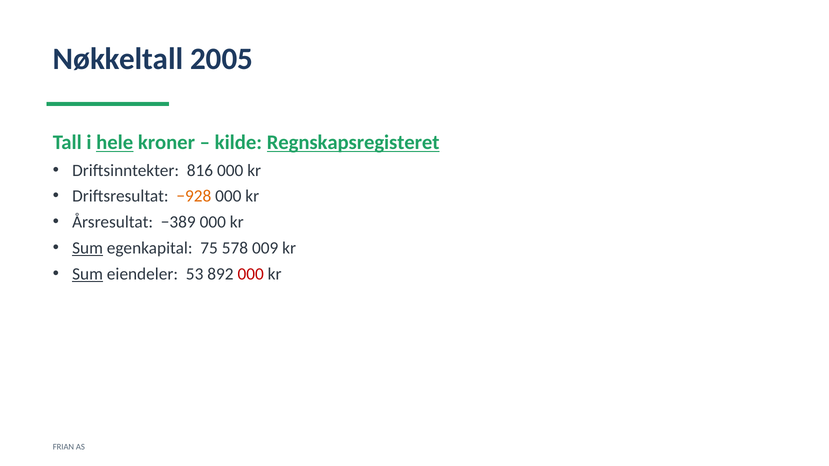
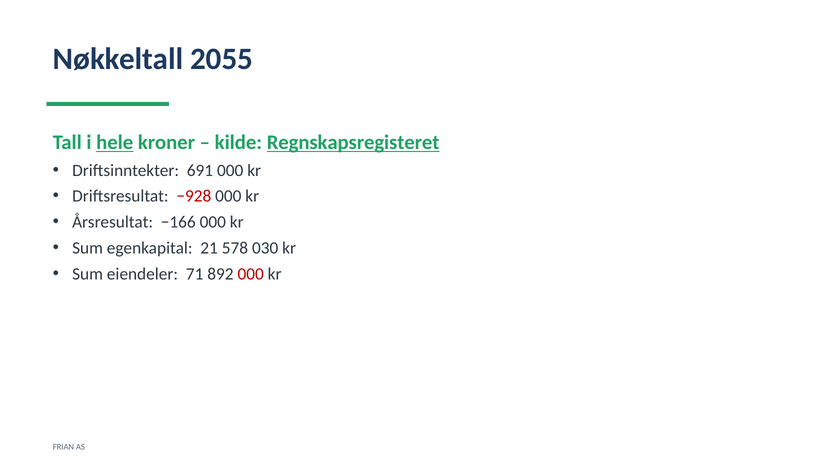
2005: 2005 -> 2055 (222, 59)
816: 816 -> 691 (200, 170)
−928 colour: orange -> red (194, 196)
−389: −389 -> −166 (178, 222)
Sum underline: present -> none (88, 248)
75: 75 -> 21 (209, 248)
009: 009 -> 030 (265, 248)
Sum underline: present -> none (88, 274)
53: 53 -> 71 (195, 274)
